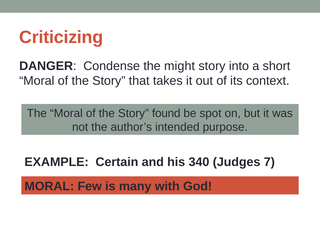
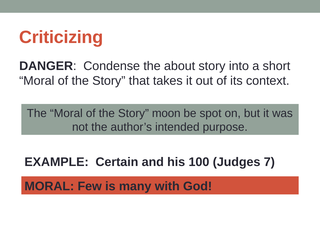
might: might -> about (180, 66)
found: found -> moon (166, 113)
340: 340 -> 100 (199, 162)
